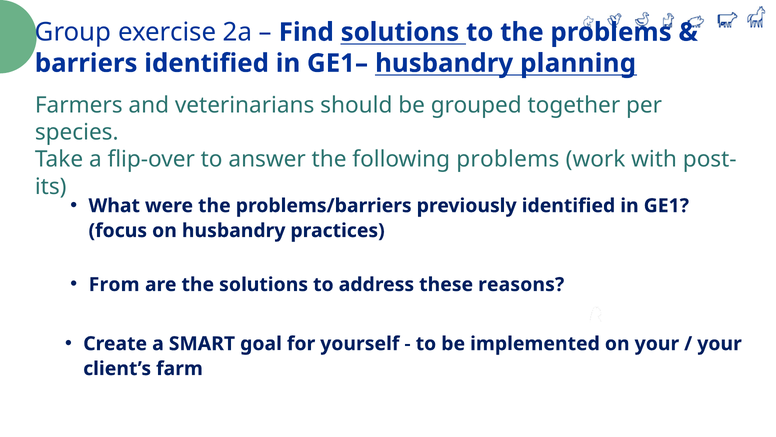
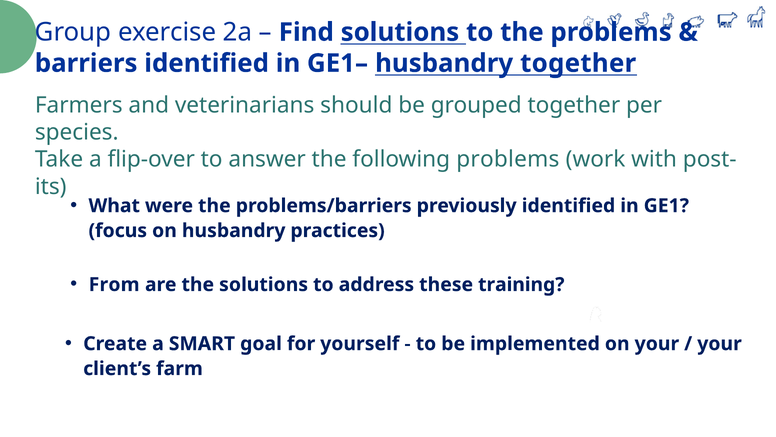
husbandry planning: planning -> together (578, 63)
reasons: reasons -> training (521, 284)
